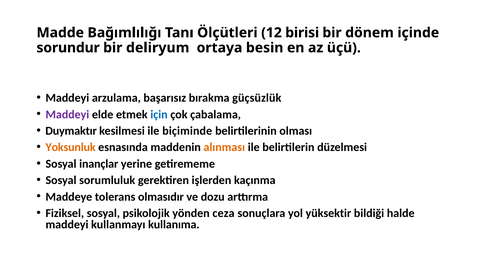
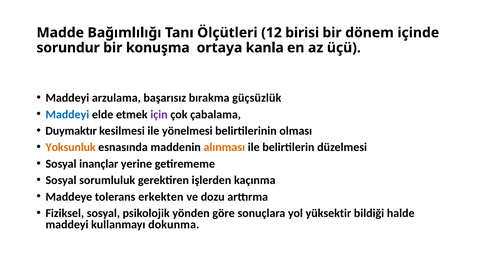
deliryum: deliryum -> konuşma (158, 48)
besin: besin -> kanla (265, 48)
Maddeyi colour: purple -> blue (67, 115)
için colour: blue -> purple (159, 115)
biçiminde: biçiminde -> yönelmesi (187, 131)
olmasıdır: olmasıdır -> erkekten (161, 197)
ceza: ceza -> göre (224, 214)
kullanıma: kullanıma -> dokunma (174, 225)
